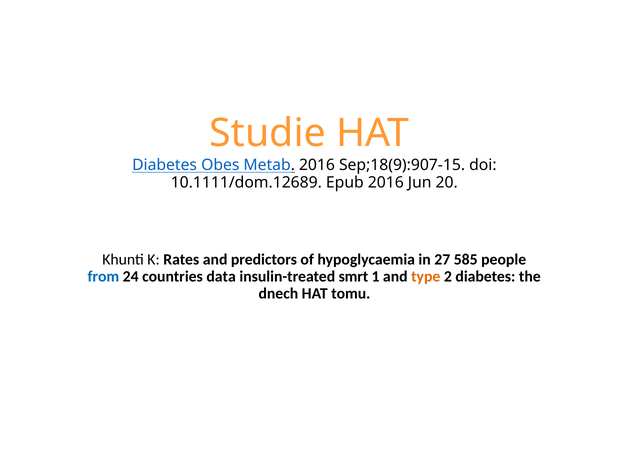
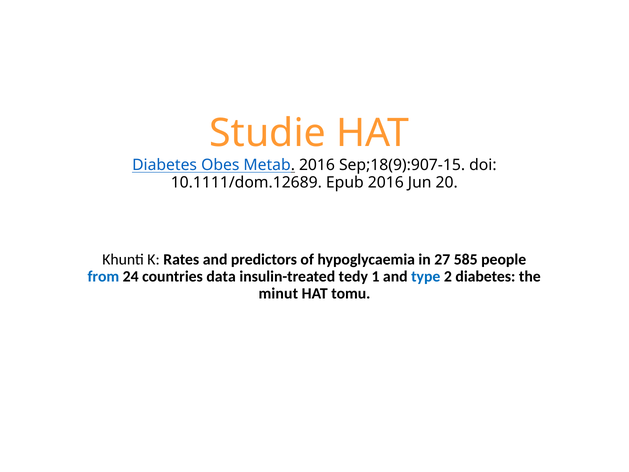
smrt: smrt -> tedy (353, 276)
type colour: orange -> blue (426, 276)
dnech: dnech -> minut (278, 293)
